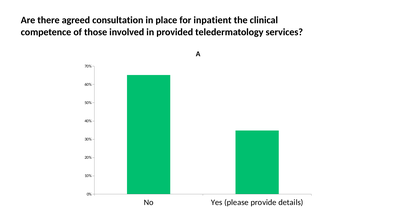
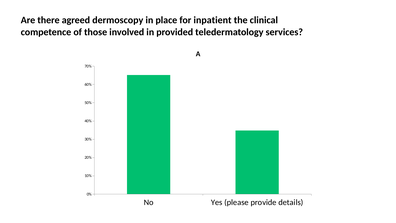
consultation: consultation -> dermoscopy (118, 20)
